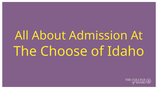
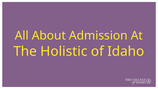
Choose: Choose -> Holistic (64, 51)
